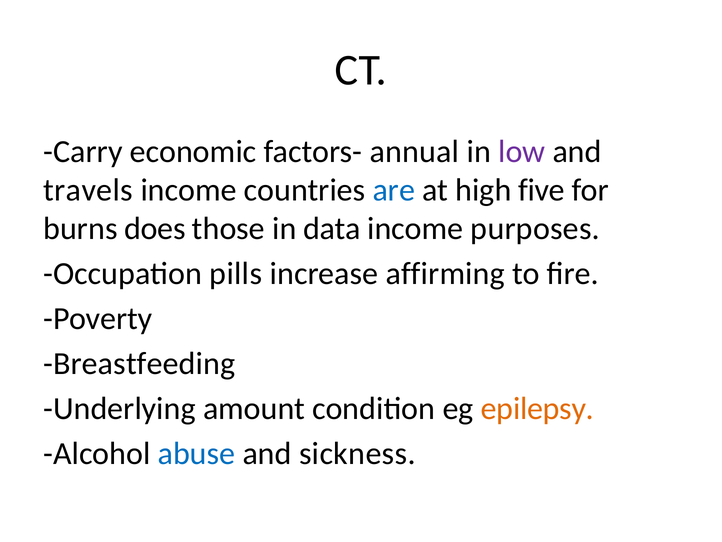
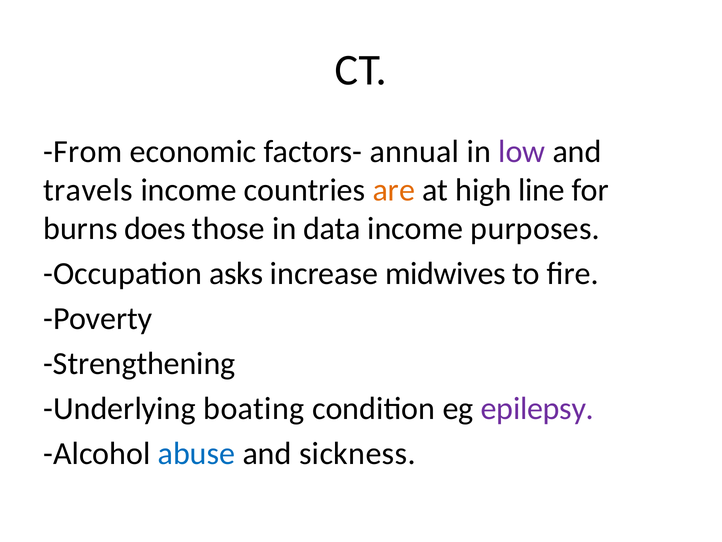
Carry: Carry -> From (83, 151)
are colour: blue -> orange (394, 190)
five: five -> line (542, 190)
pills: pills -> asks (236, 273)
affirming: affirming -> midwives (445, 273)
Breastfeeding: Breastfeeding -> Strengthening (139, 363)
amount: amount -> boating (254, 408)
epilepsy colour: orange -> purple (537, 408)
